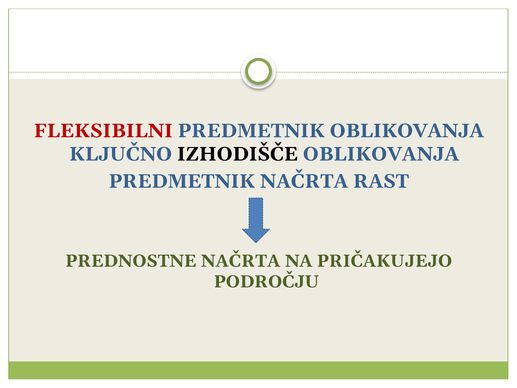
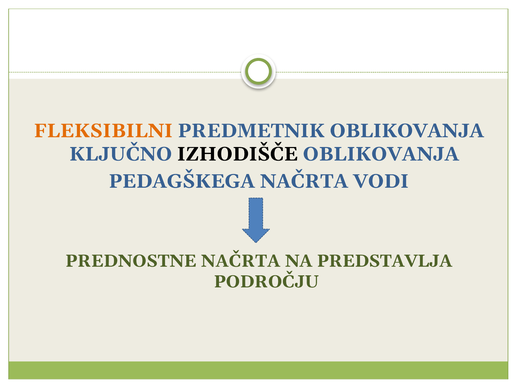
FLEKSIBILNI colour: red -> orange (103, 131)
PREDMETNIK: PREDMETNIK -> PEDAGŠKEGA (182, 181)
RAST: RAST -> VODI (381, 181)
PRIČAKUJEJO: PRIČAKUJEJO -> PREDSTAVLJA (385, 261)
